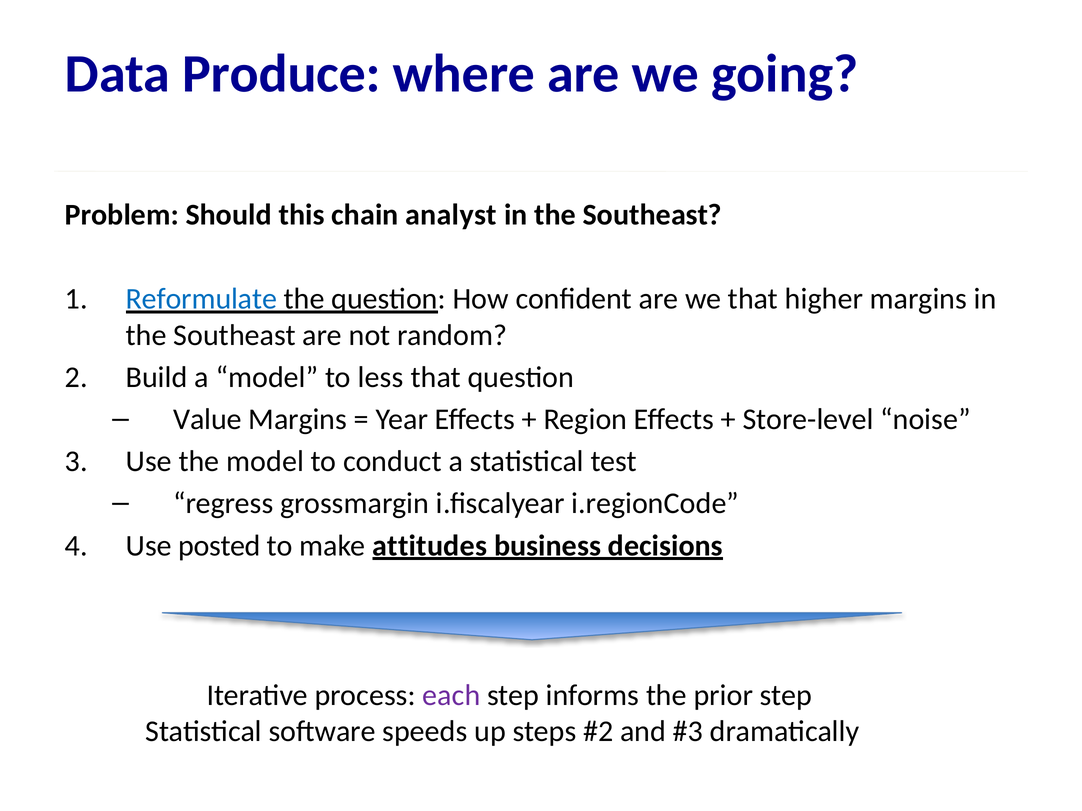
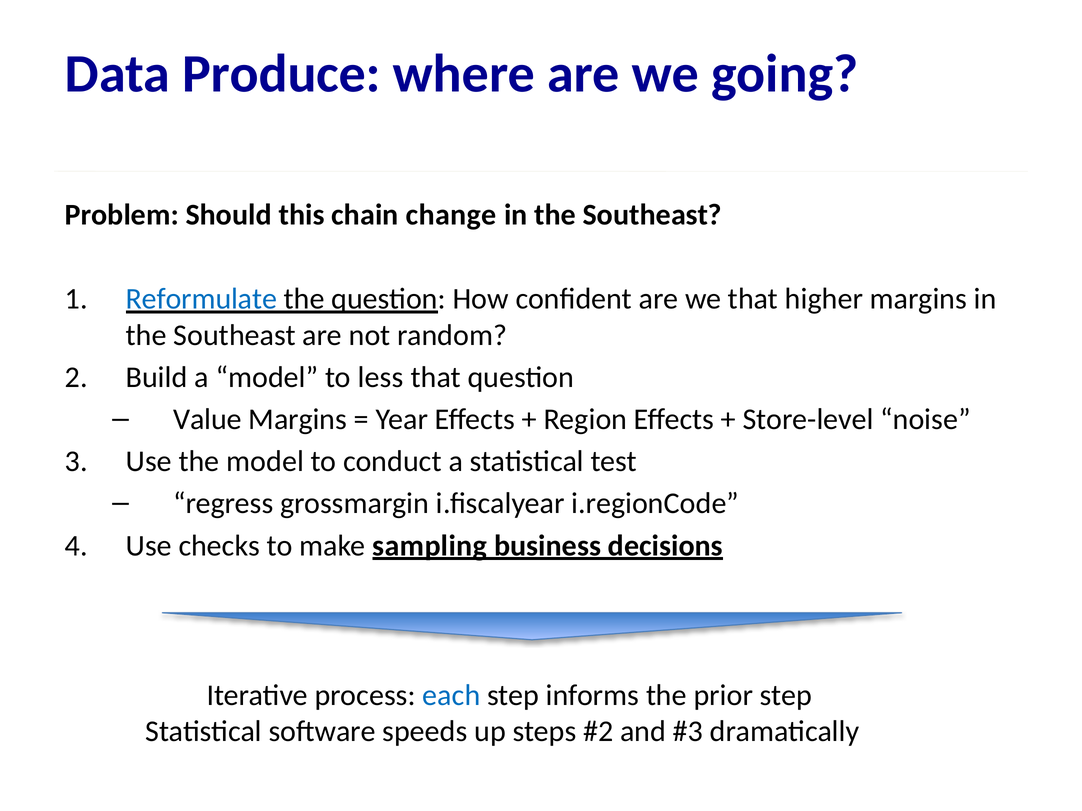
analyst: analyst -> change (451, 215)
posted: posted -> checks (219, 546)
attitudes: attitudes -> sampling (430, 546)
each colour: purple -> blue (451, 696)
